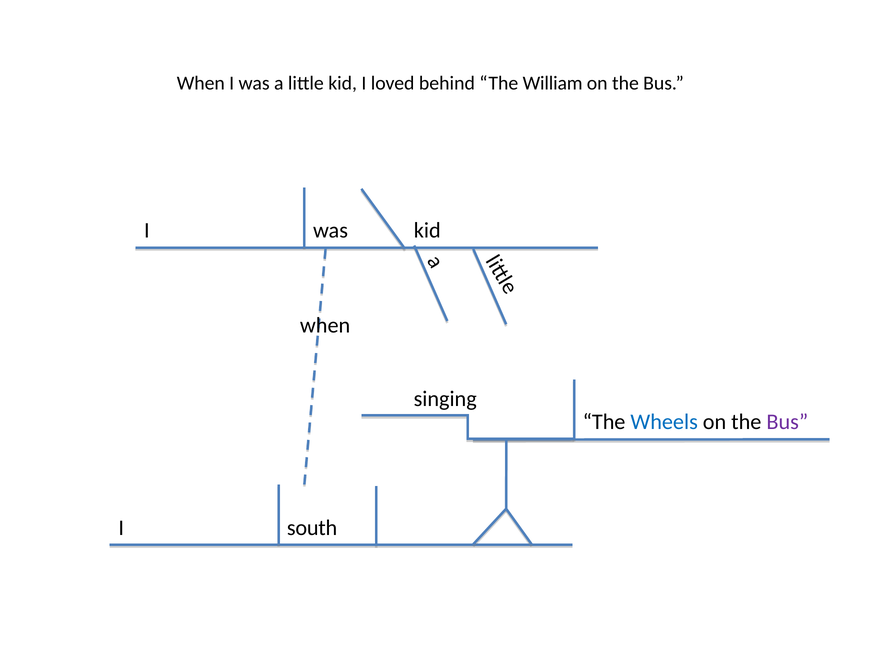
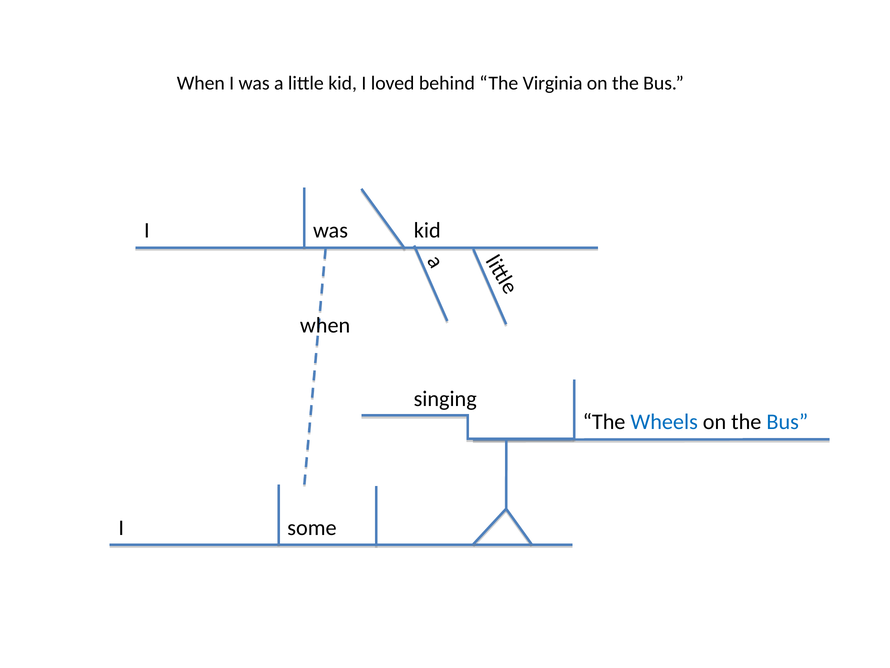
William: William -> Virginia (553, 83)
Bus colour: purple -> blue (787, 422)
south: south -> some (312, 527)
